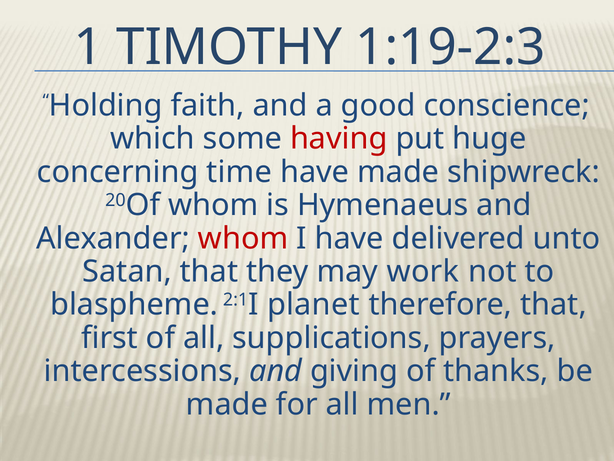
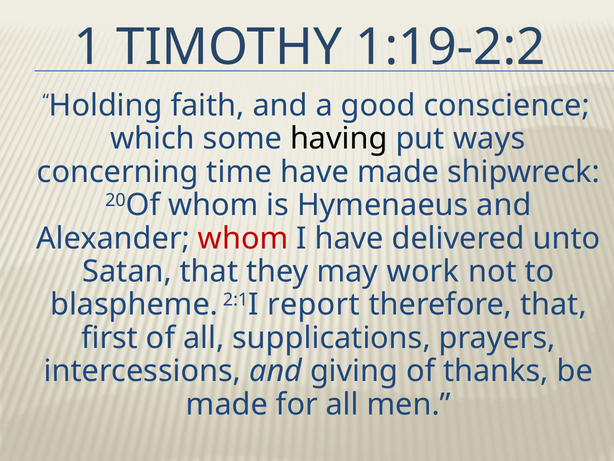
1:19-2:3: 1:19-2:3 -> 1:19-2:2 (450, 47)
having colour: red -> black (339, 139)
huge: huge -> ways (489, 139)
planet: planet -> report (313, 304)
